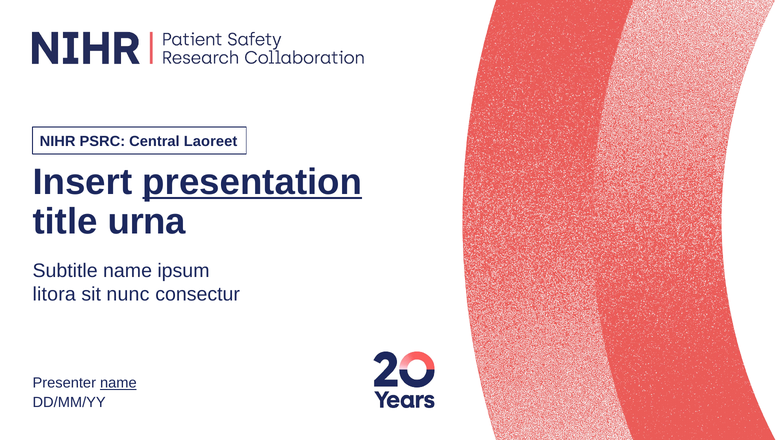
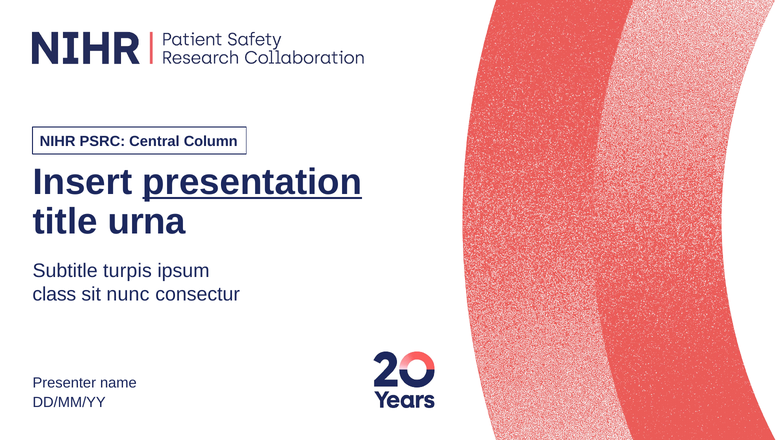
Laoreet: Laoreet -> Column (211, 142)
Subtitle name: name -> turpis (127, 271)
litora: litora -> class (54, 294)
name underline: present -> none (118, 383)
